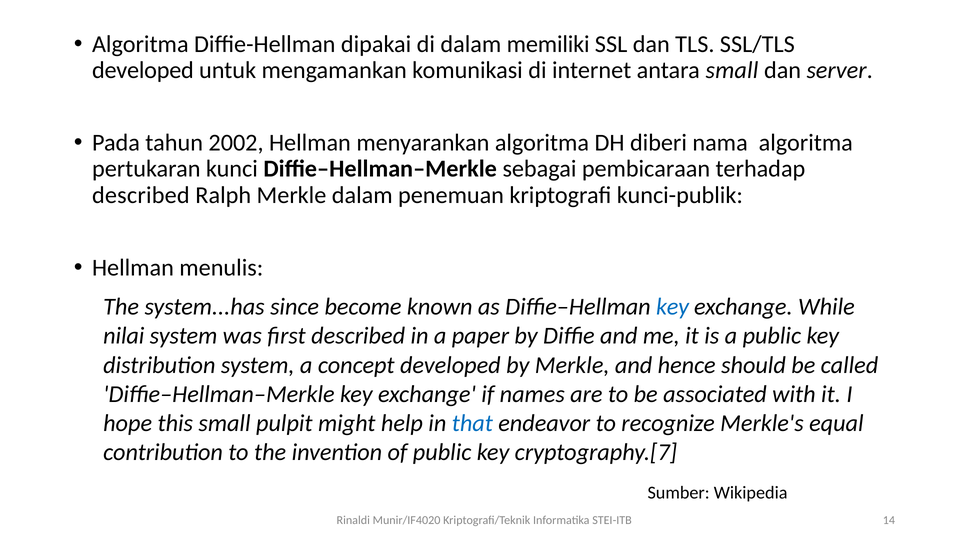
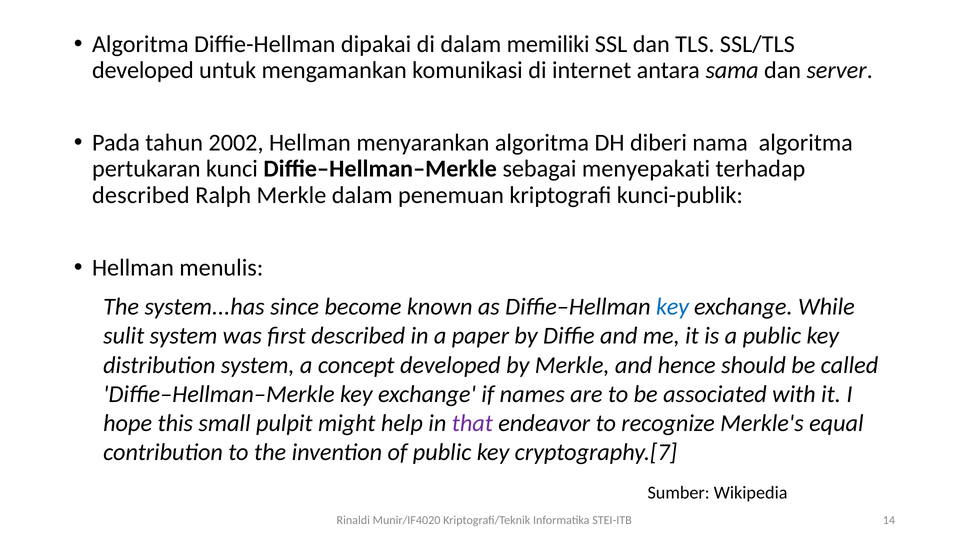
antara small: small -> sama (732, 70)
pembicaraan: pembicaraan -> menyepakati (646, 169)
nilai: nilai -> sulit (124, 336)
that colour: blue -> purple (472, 423)
